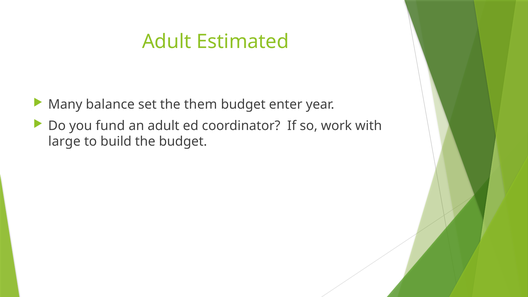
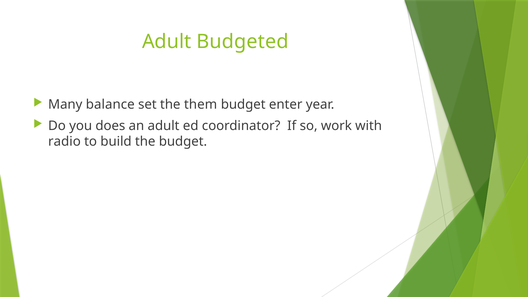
Estimated: Estimated -> Budgeted (243, 42)
fund: fund -> does (110, 126)
large: large -> radio (64, 142)
